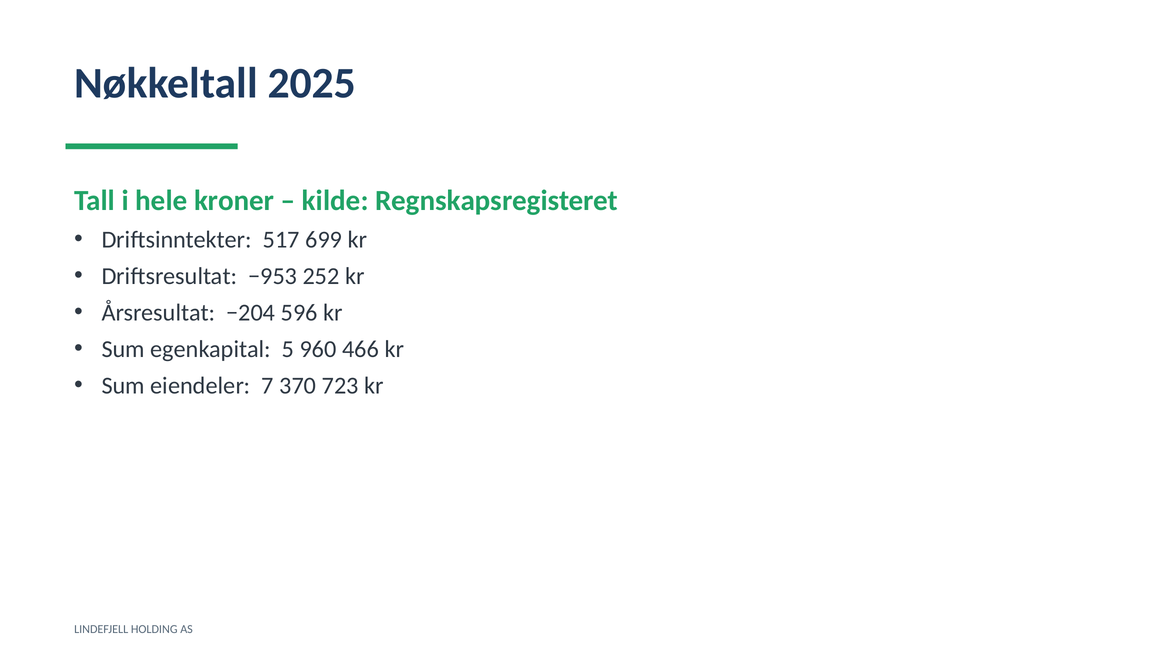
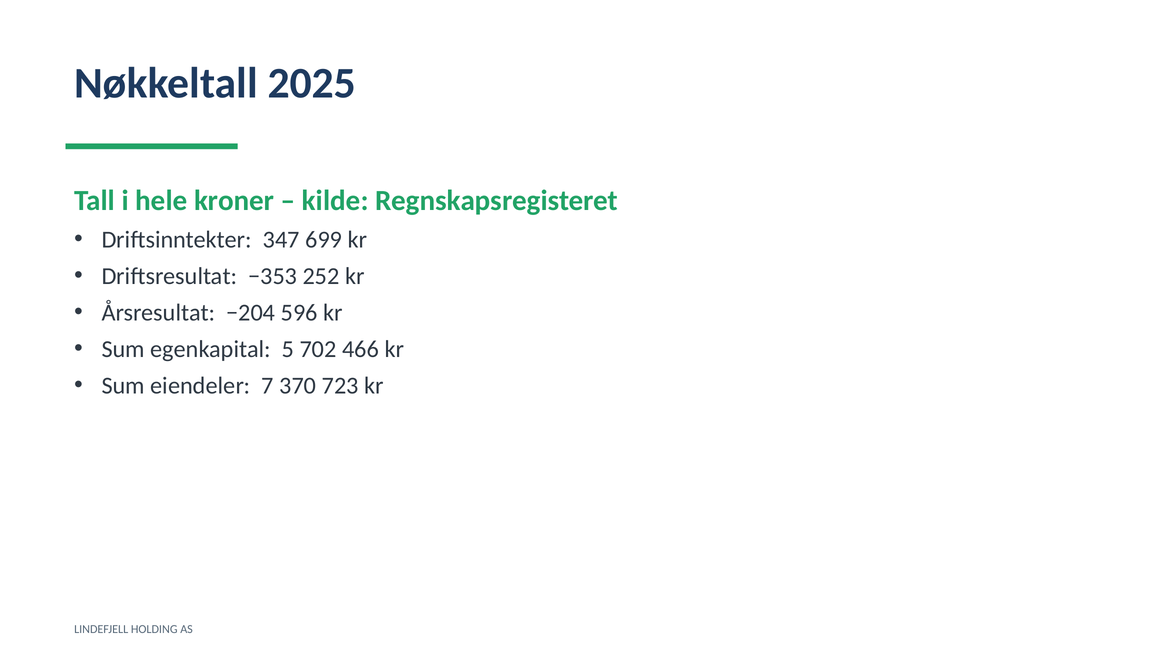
517: 517 -> 347 (281, 240)
−953: −953 -> −353 (273, 276)
960: 960 -> 702 (318, 349)
